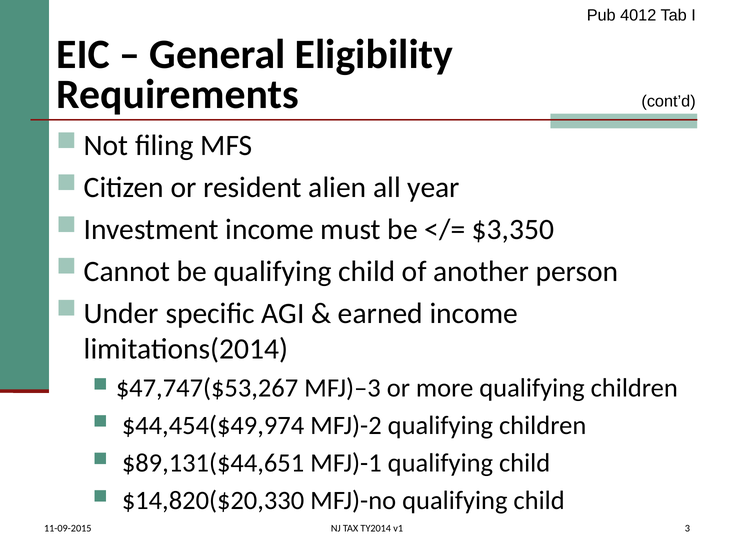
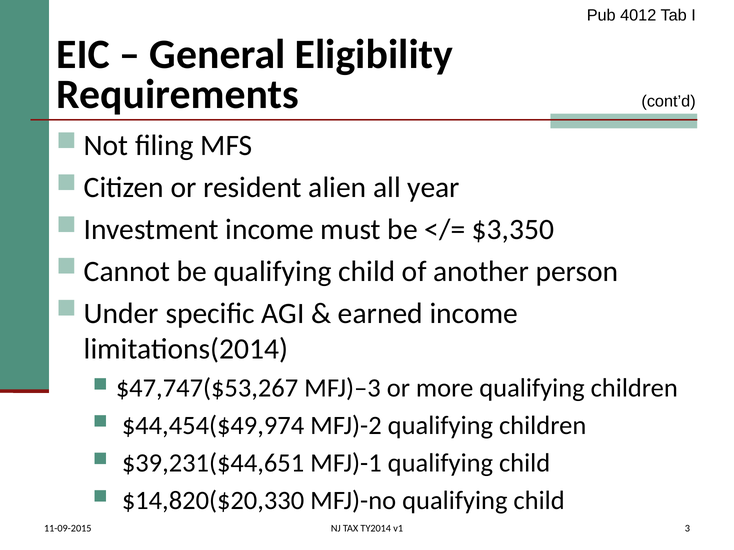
$89,131($44,651: $89,131($44,651 -> $39,231($44,651 (213, 464)
